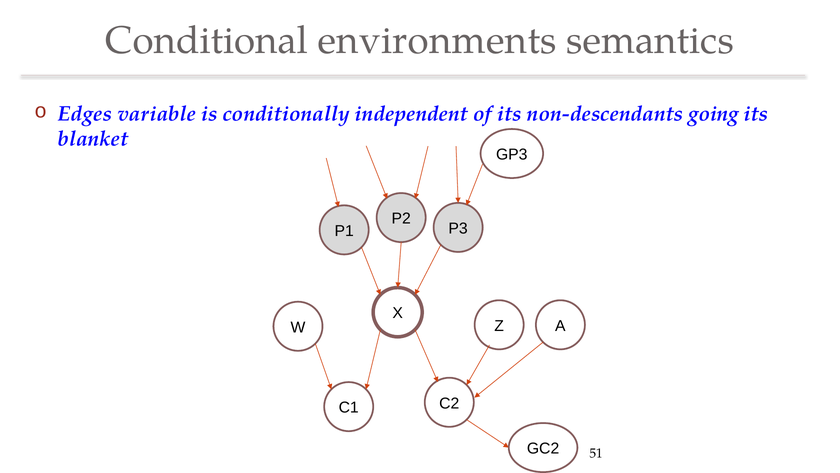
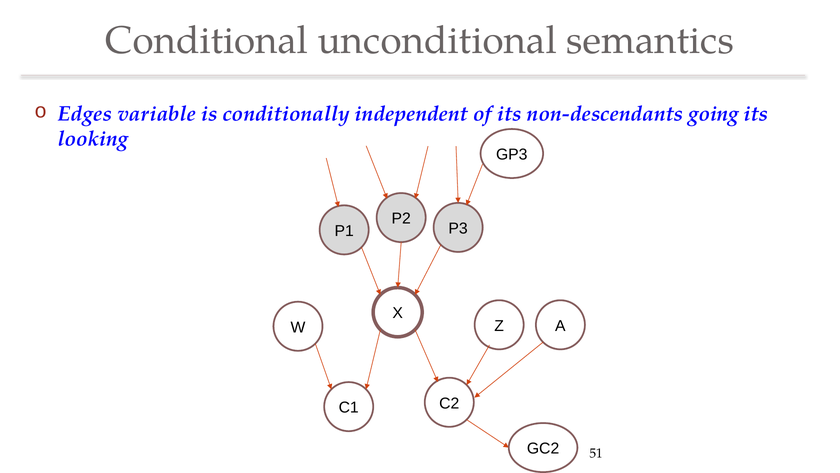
environments: environments -> unconditional (437, 40)
blanket: blanket -> looking (93, 139)
